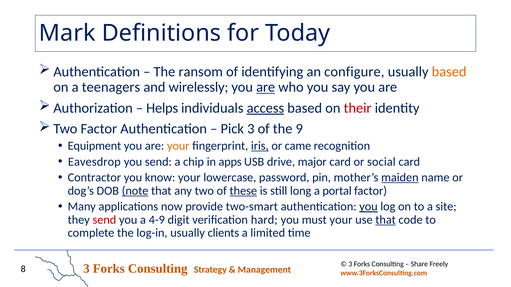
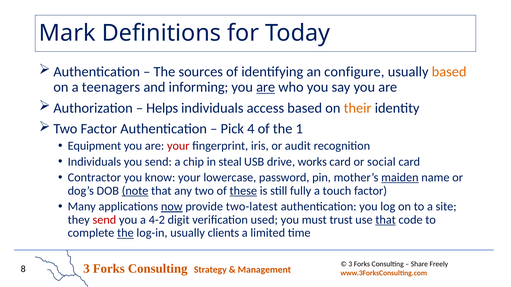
ransom: ransom -> sources (201, 72)
wirelessly: wirelessly -> informing (198, 87)
access underline: present -> none (265, 108)
their colour: red -> orange (358, 108)
Pick 3: 3 -> 4 (251, 129)
9: 9 -> 1 (299, 129)
your colour: orange -> red (178, 146)
iris underline: present -> none (260, 146)
came: came -> audit (298, 146)
Eavesdrop: Eavesdrop -> Individuals (94, 162)
apps: apps -> steal (230, 162)
major: major -> works (312, 162)
long: long -> fully (301, 191)
portal: portal -> touch (337, 191)
now underline: none -> present (172, 207)
two-smart: two-smart -> two-latest (252, 207)
you underline: present -> none (368, 207)
4-9: 4-9 -> 4-2 (157, 220)
hard: hard -> used (264, 220)
must your: your -> trust (341, 220)
the underline: none -> present (125, 233)
